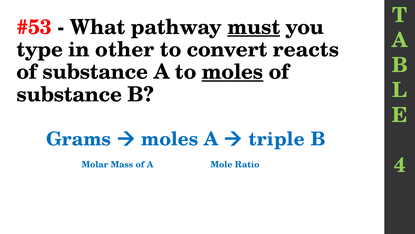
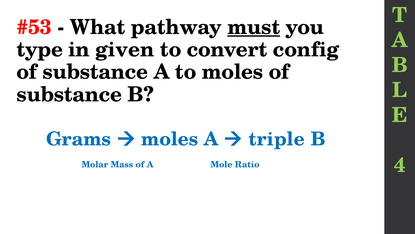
other: other -> given (125, 49)
reacts: reacts -> config (306, 49)
moles underline: present -> none (233, 72)
